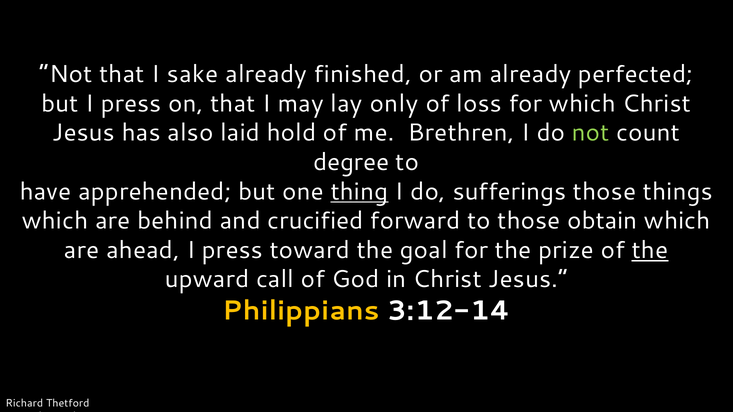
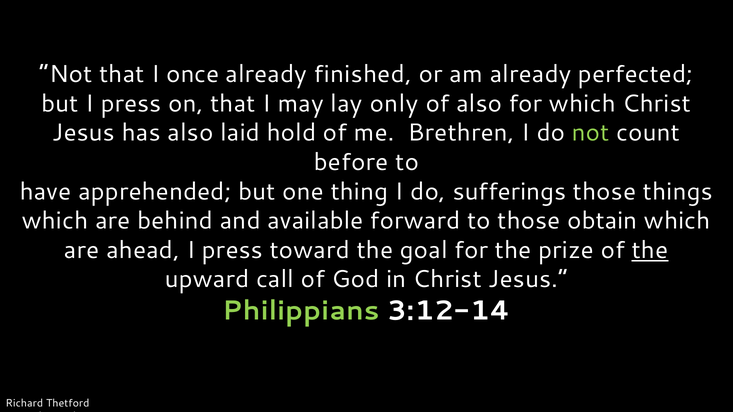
sake: sake -> once (193, 74)
of loss: loss -> also (479, 104)
degree: degree -> before (351, 162)
thing underline: present -> none (359, 192)
crucified: crucified -> available (315, 221)
Philippians colour: yellow -> light green (301, 311)
